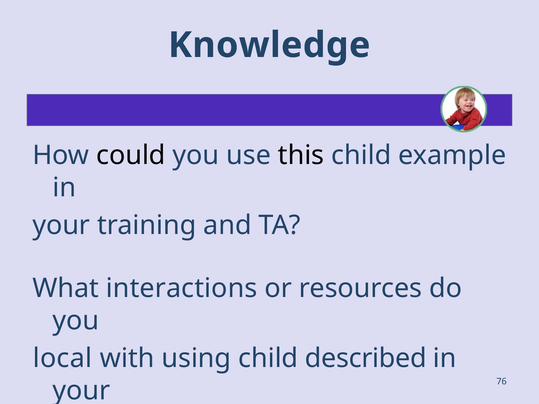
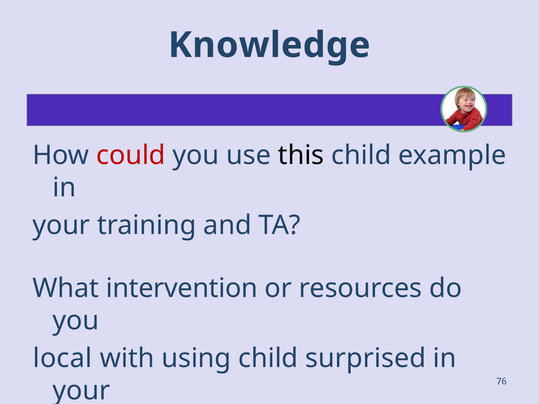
could colour: black -> red (131, 156)
interactions: interactions -> intervention (182, 288)
described: described -> surprised (366, 359)
